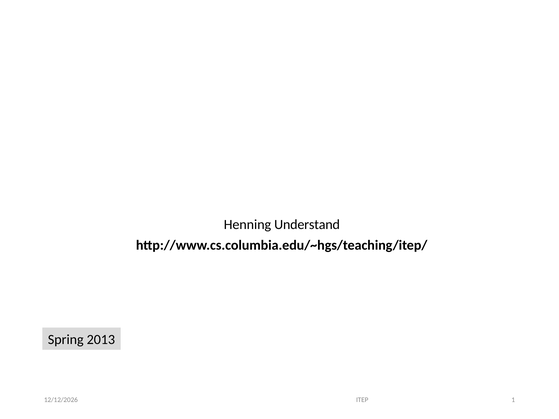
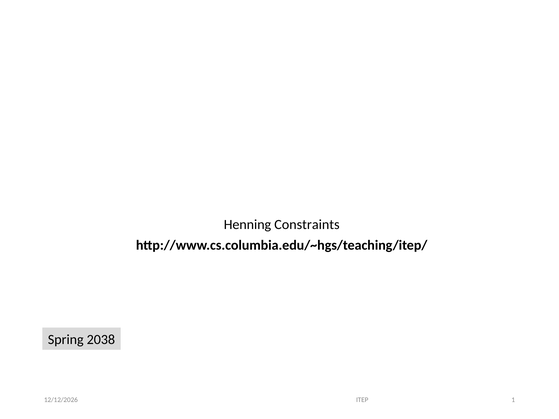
Understand: Understand -> Constraints (307, 225)
2013: 2013 -> 2038 (101, 340)
